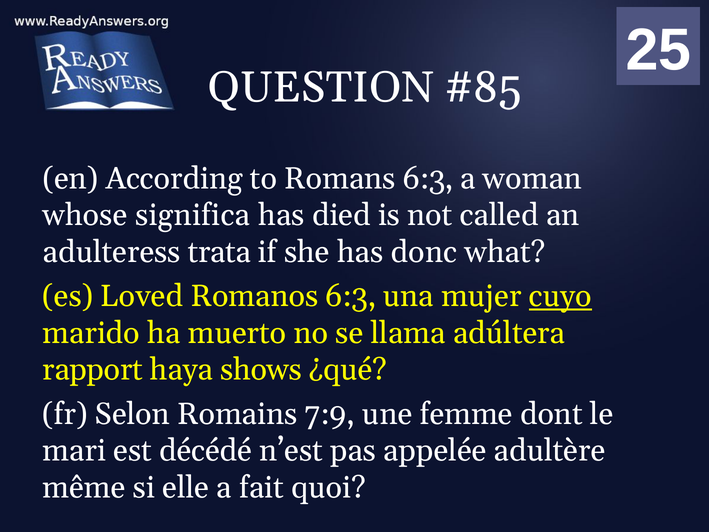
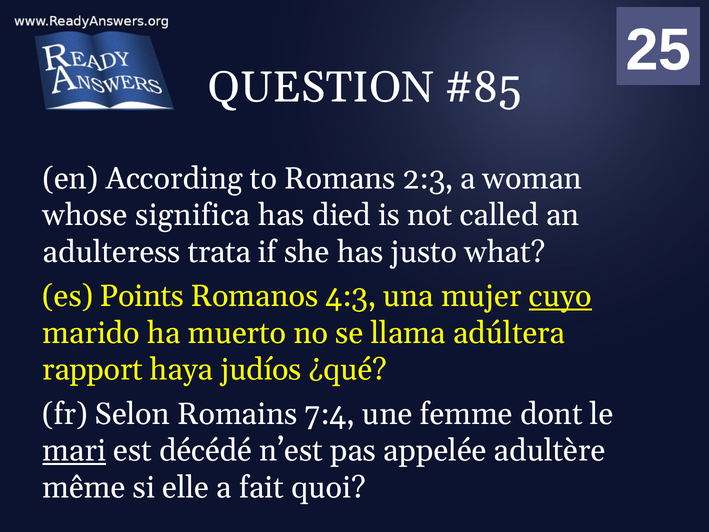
Romans 6:3: 6:3 -> 2:3 (428, 179)
donc: donc -> justo (424, 252)
Loved: Loved -> Points (142, 296)
Romanos 6:3: 6:3 -> 4:3 (351, 296)
shows: shows -> judíos (261, 370)
7:9: 7:9 -> 7:4 (330, 414)
mari underline: none -> present (74, 451)
